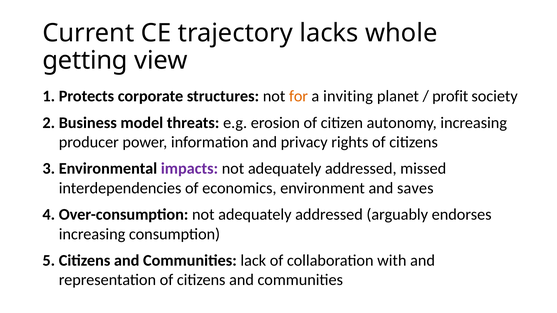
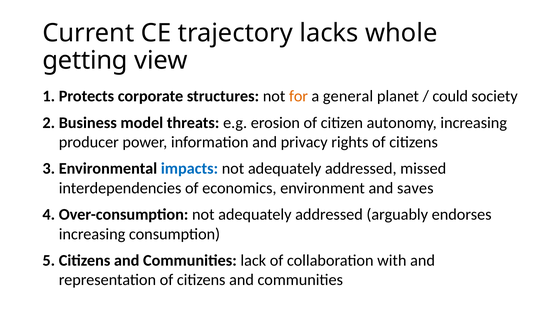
inviting: inviting -> general (348, 96)
profit: profit -> could (450, 96)
impacts colour: purple -> blue (189, 169)
